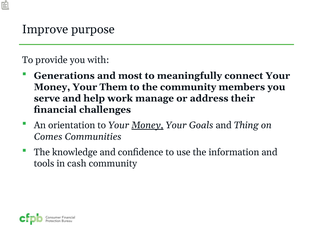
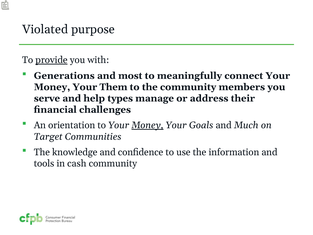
Improve: Improve -> Violated (45, 29)
provide underline: none -> present (51, 60)
work: work -> types (120, 98)
Thing: Thing -> Much (246, 125)
Comes: Comes -> Target (48, 136)
